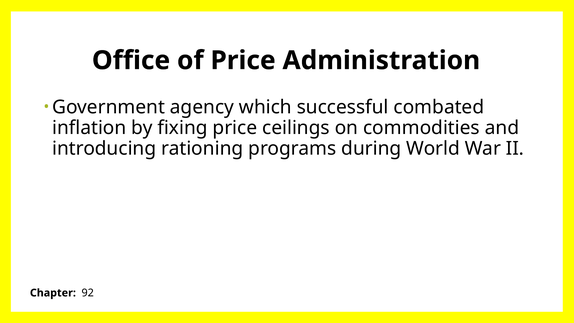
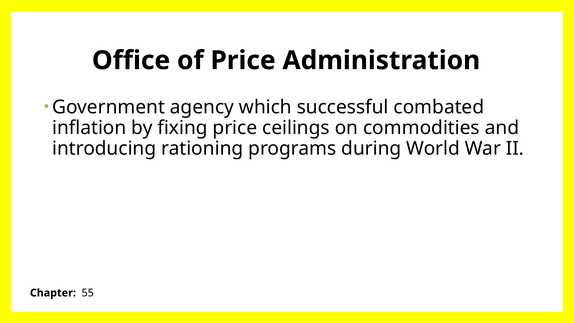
92: 92 -> 55 (88, 293)
